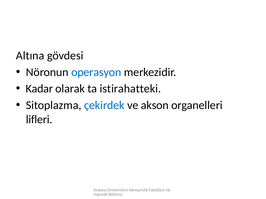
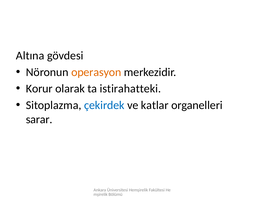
operasyon colour: blue -> orange (96, 72)
Kadar: Kadar -> Korur (39, 89)
akson: akson -> katlar (155, 105)
lifleri: lifleri -> sarar (39, 120)
